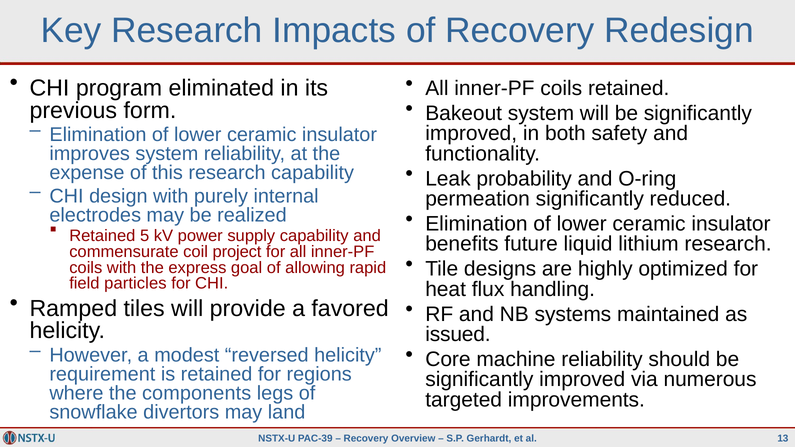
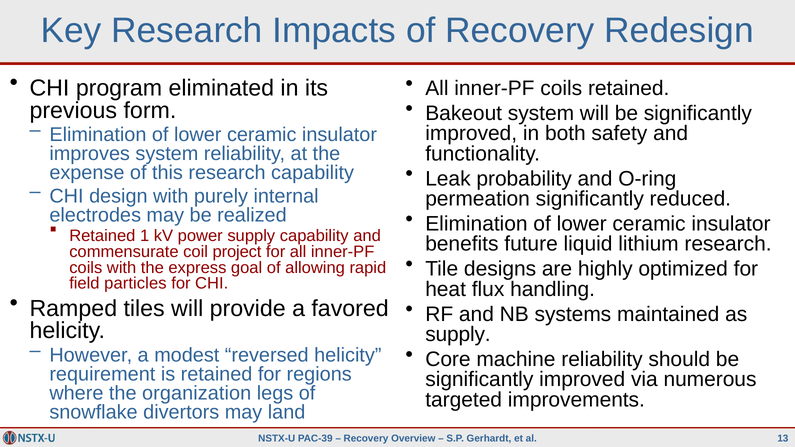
5: 5 -> 1 (145, 236)
issued: issued -> supply (458, 334)
components: components -> organization (197, 393)
